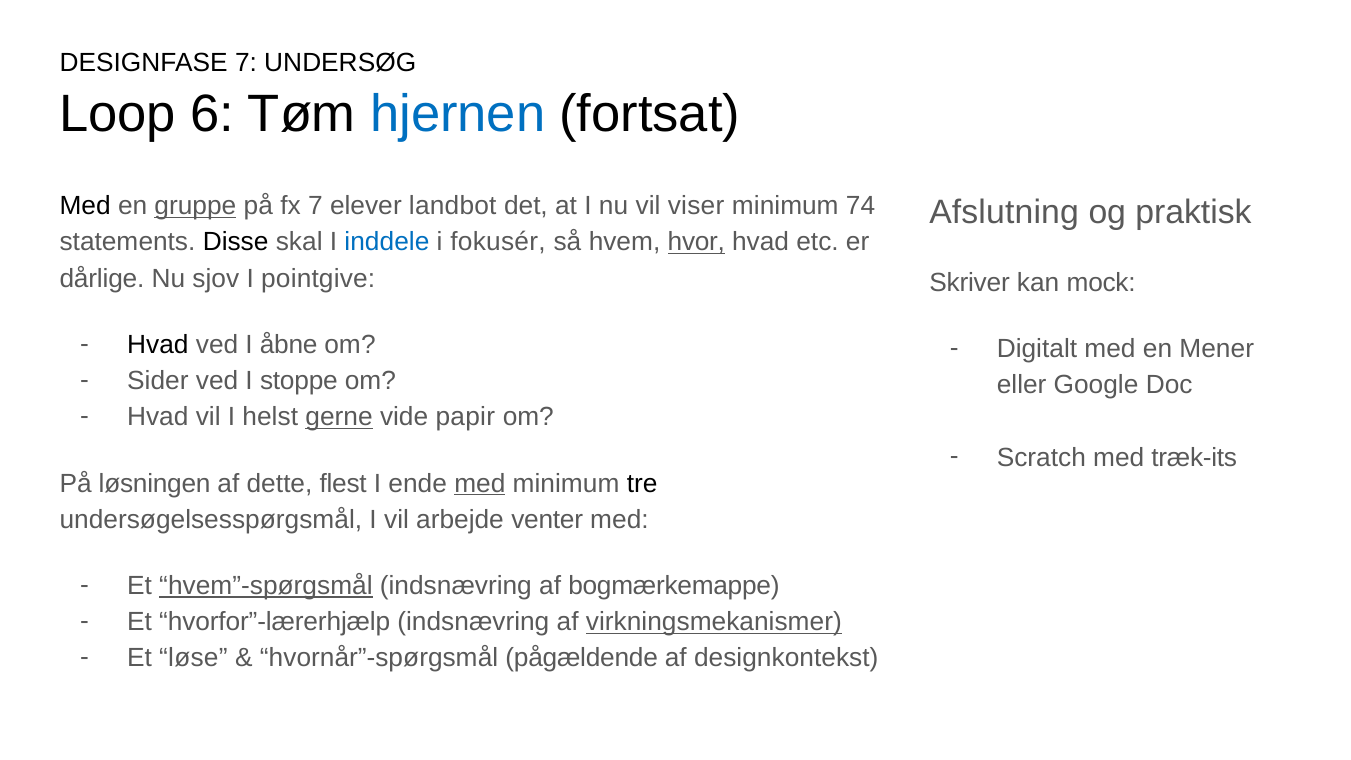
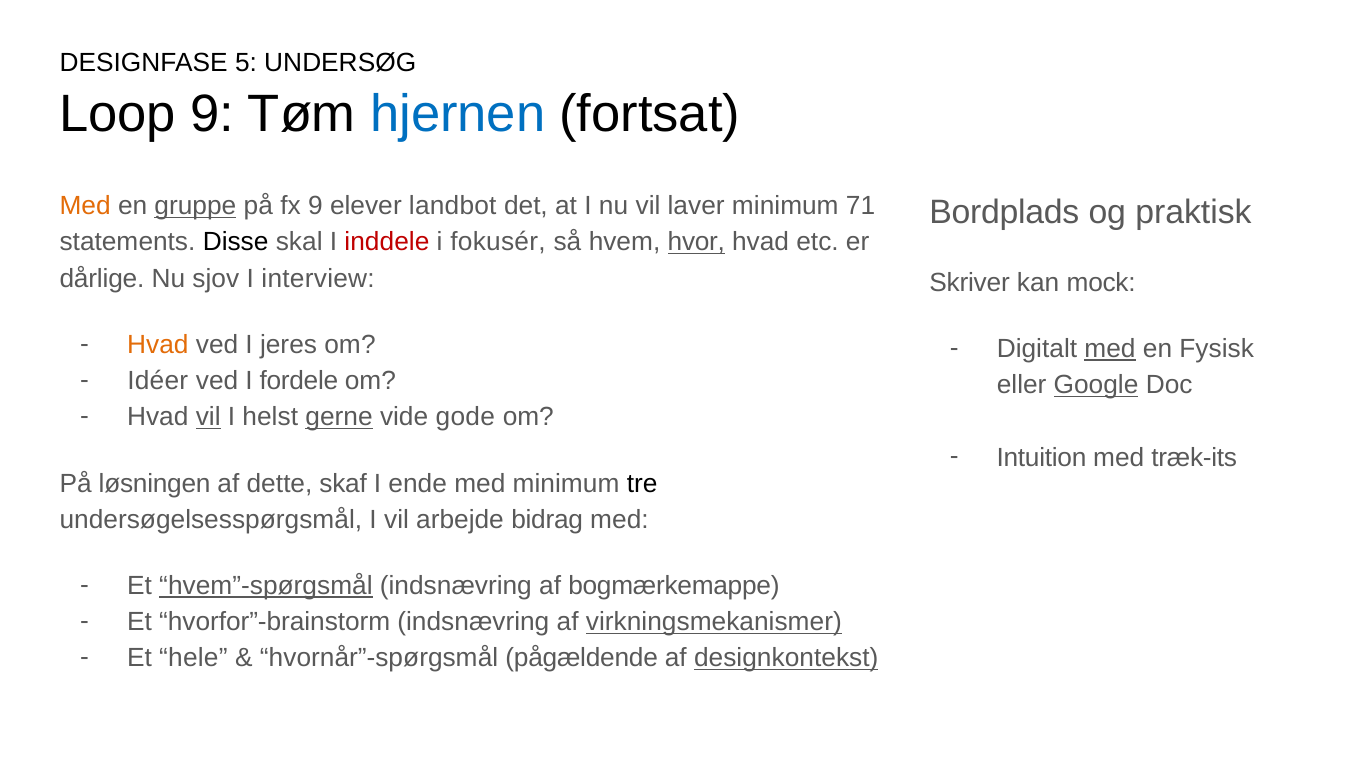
DESIGNFASE 7: 7 -> 5 (246, 62)
Loop 6: 6 -> 9 (213, 114)
Med colour: black -> orange (85, 206)
fx 7: 7 -> 9 (315, 206)
viser: viser -> laver (696, 206)
74: 74 -> 71 (861, 206)
Afslutning: Afslutning -> Bordplads (1004, 212)
inddele colour: blue -> red (387, 242)
pointgive: pointgive -> interview (318, 278)
Hvad colour: black -> orange (158, 345)
åbne: åbne -> jeres (289, 345)
med underline: none -> present (1110, 349)
Mener: Mener -> Fysisk (1217, 349)
Sider: Sider -> Idéer (158, 381)
stoppe: stoppe -> fordele (299, 381)
Google underline: none -> present (1096, 385)
vil underline: none -> present (208, 417)
papir: papir -> gode (465, 417)
Scratch: Scratch -> Intuition (1042, 458)
flest: flest -> skaf (343, 483)
med underline: present -> none (480, 483)
venter: venter -> bidrag (547, 520)
hvorfor”-lærerhjælp: hvorfor”-lærerhjælp -> hvorfor”-brainstorm (275, 622)
løse: løse -> hele (193, 658)
designkontekst underline: none -> present (786, 658)
